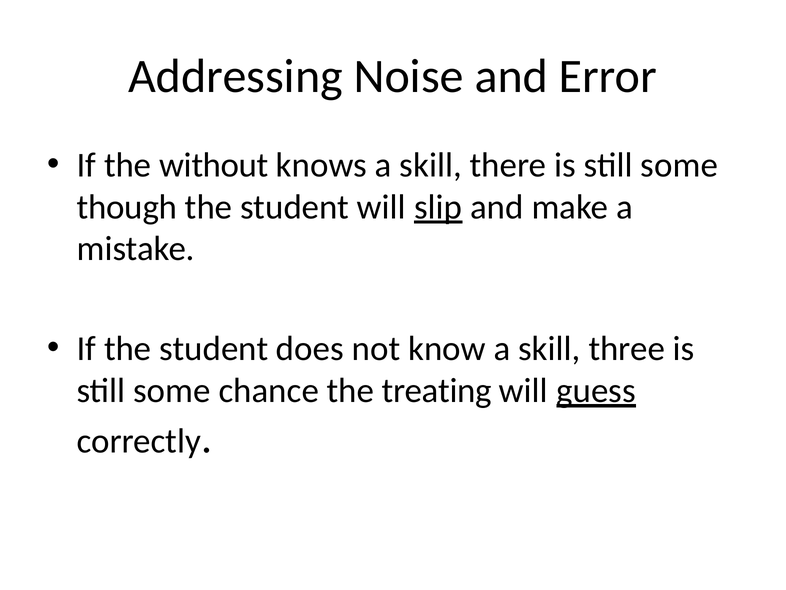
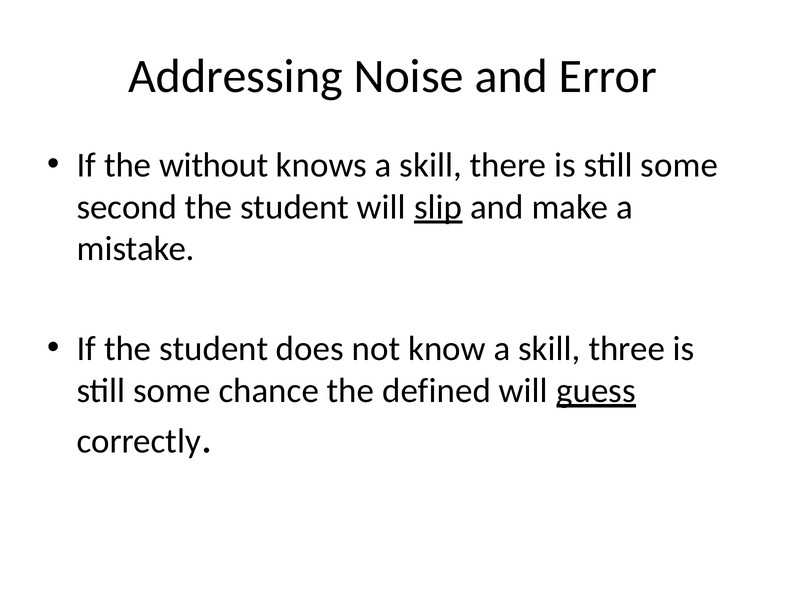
though: though -> second (127, 207)
treating: treating -> defined (437, 390)
